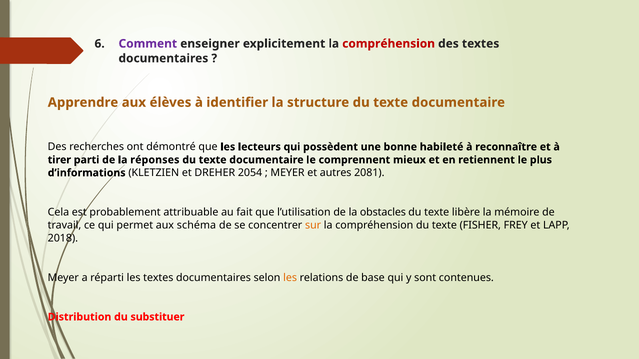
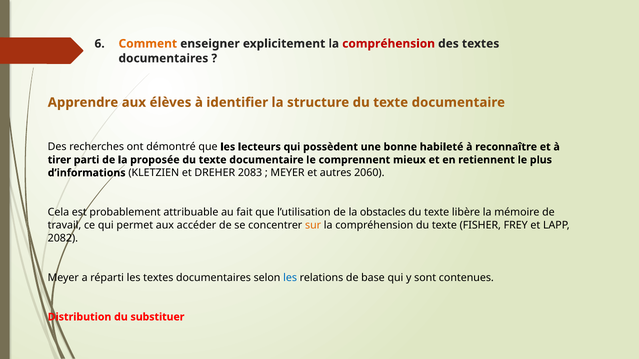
Comment colour: purple -> orange (148, 44)
réponses: réponses -> proposée (155, 160)
2054: 2054 -> 2083 (250, 173)
2081: 2081 -> 2060 (369, 173)
schéma: schéma -> accéder (196, 225)
2018: 2018 -> 2082 (63, 238)
les colour: orange -> blue (290, 278)
